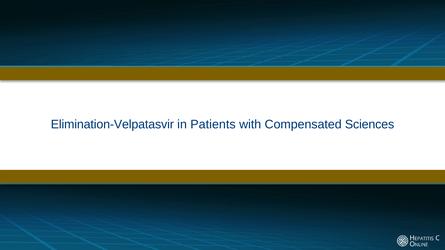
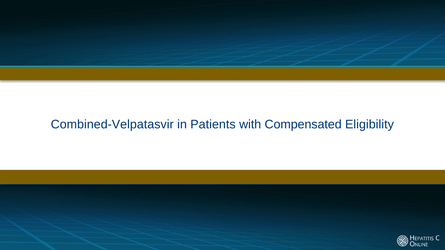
Elimination-Velpatasvir: Elimination-Velpatasvir -> Combined-Velpatasvir (112, 125)
Sciences: Sciences -> Eligibility (369, 125)
